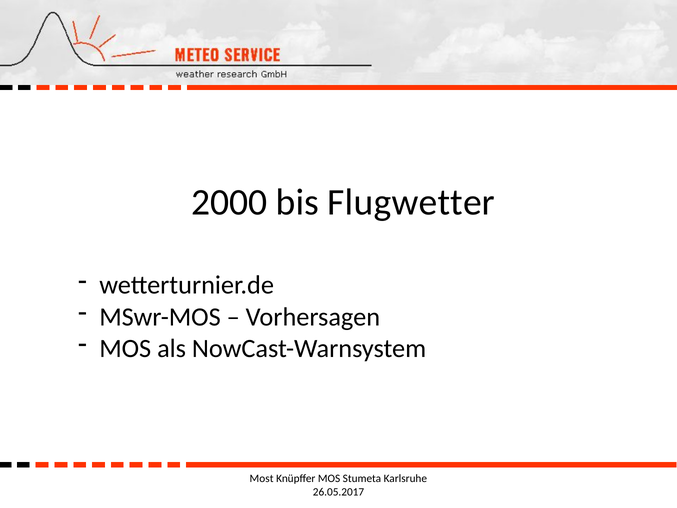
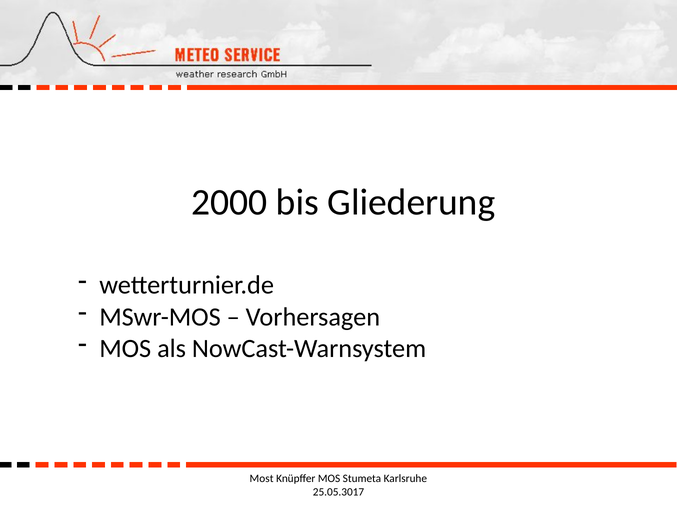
Flugwetter: Flugwetter -> Gliederung (411, 202)
26.05.2017: 26.05.2017 -> 25.05.3017 (338, 492)
